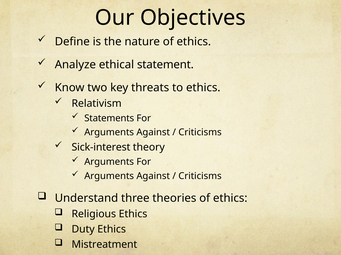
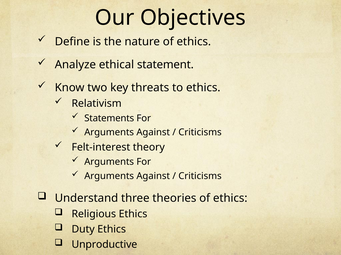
Sick-interest: Sick-interest -> Felt-interest (101, 148)
Mistreatment: Mistreatment -> Unproductive (104, 245)
